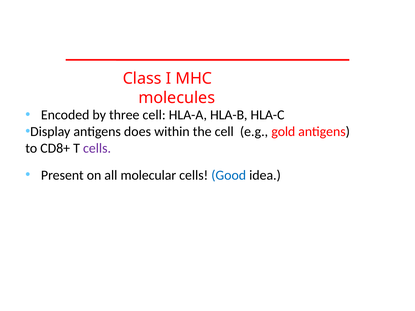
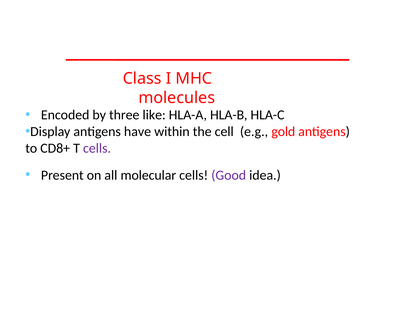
three cell: cell -> like (154, 115)
does: does -> have (138, 132)
Good colour: blue -> purple (229, 175)
